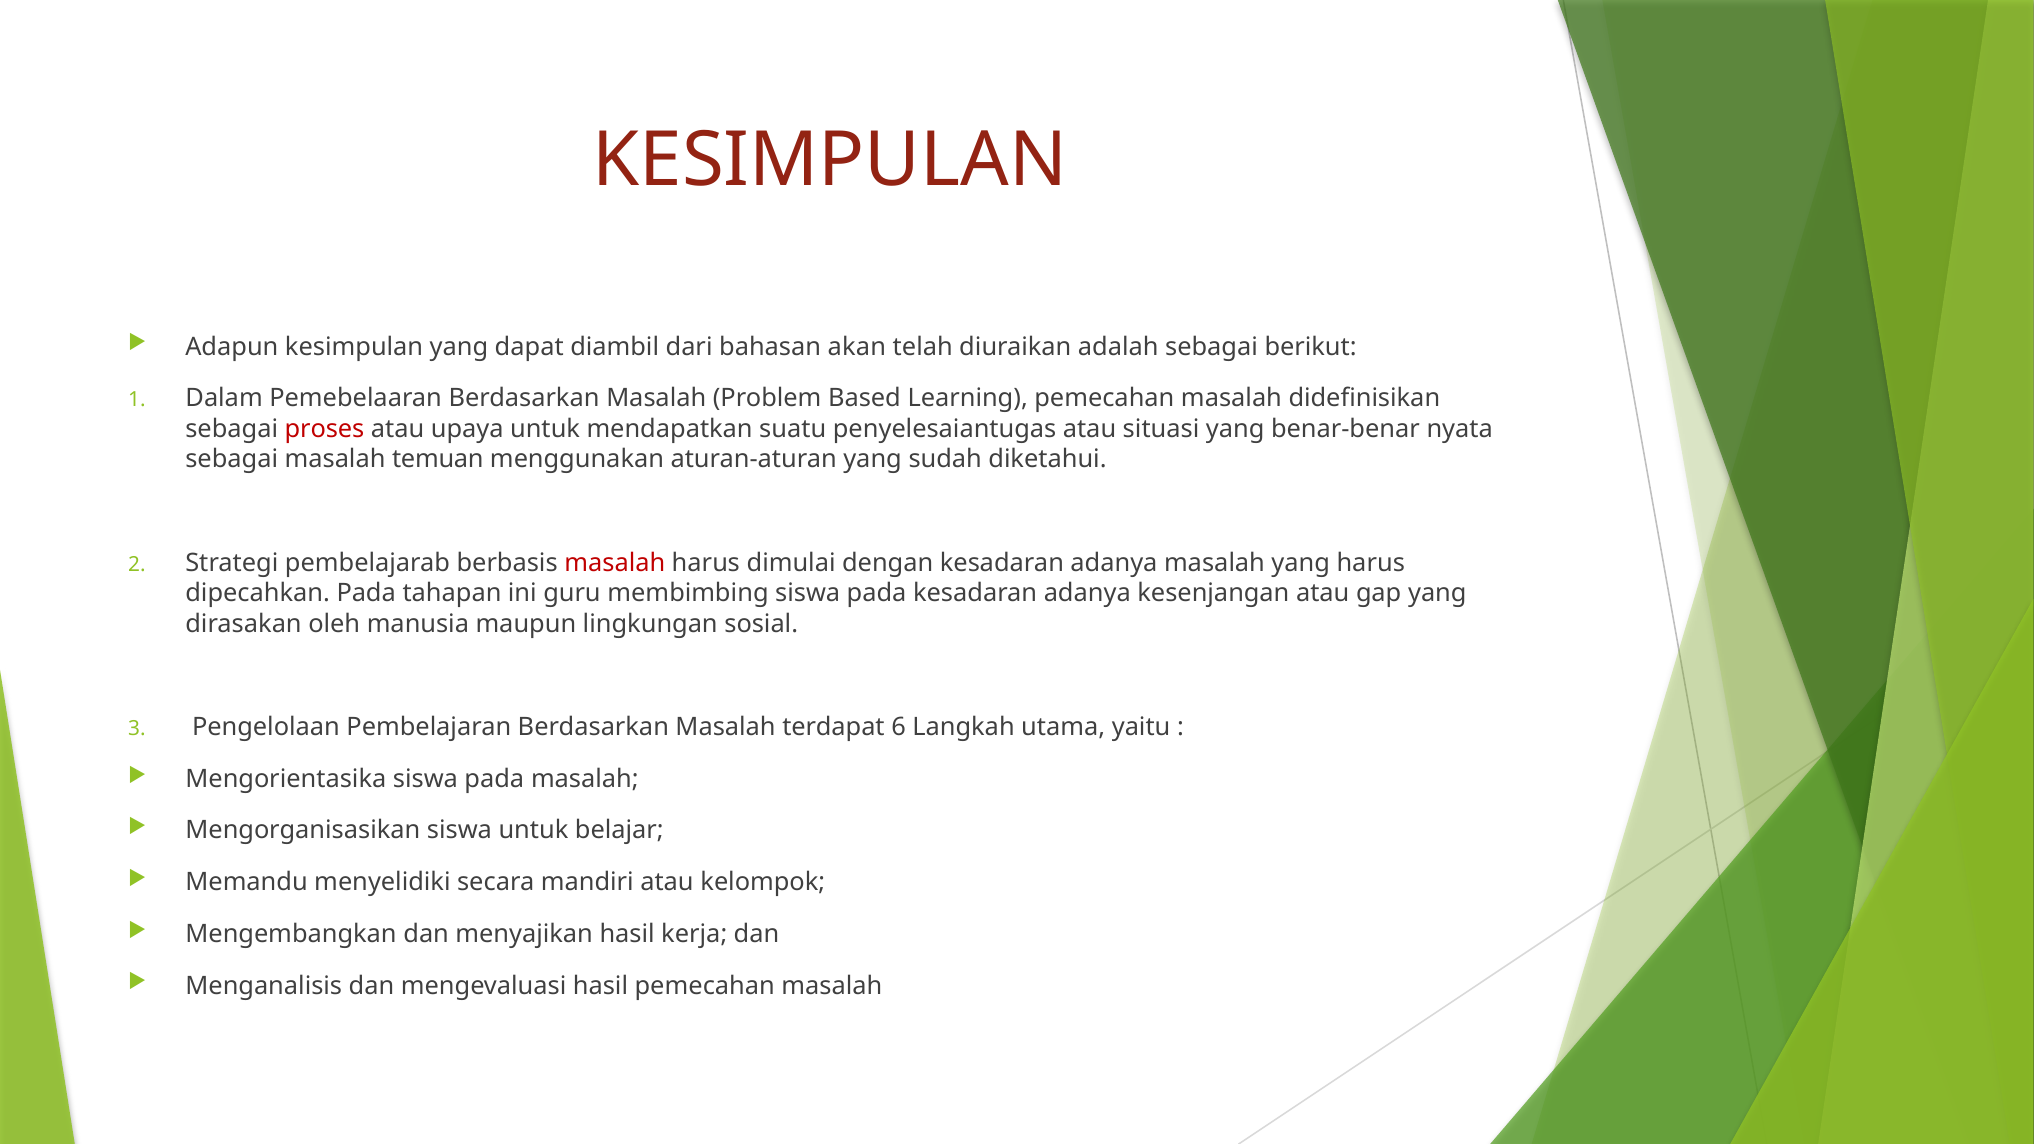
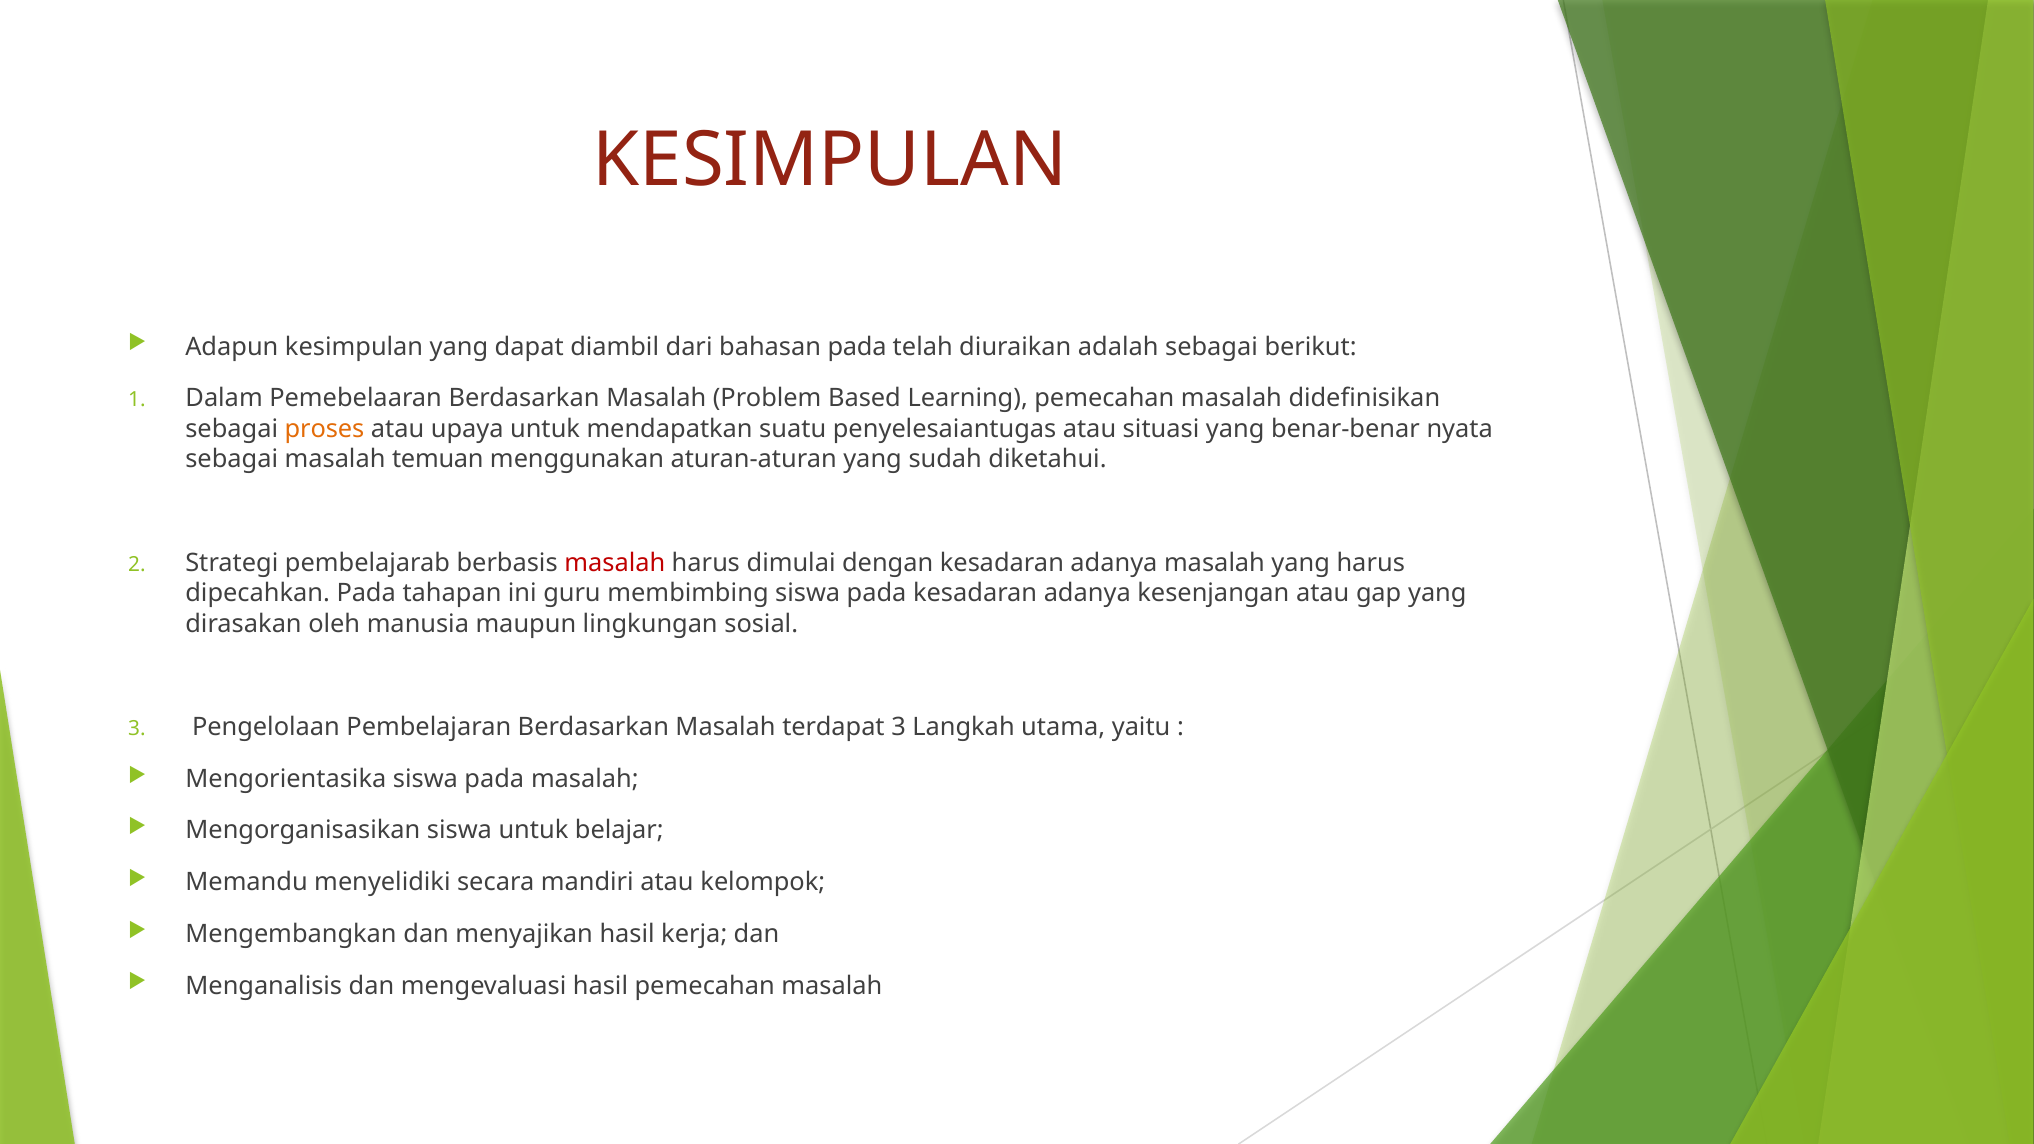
bahasan akan: akan -> pada (857, 347)
proses colour: red -> orange (325, 429)
terdapat 6: 6 -> 3 (899, 727)
